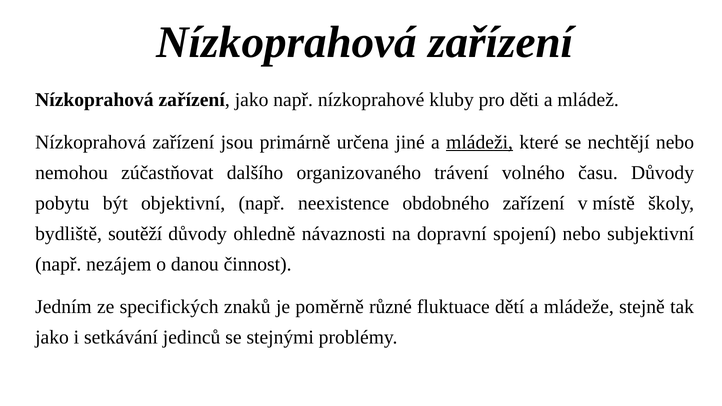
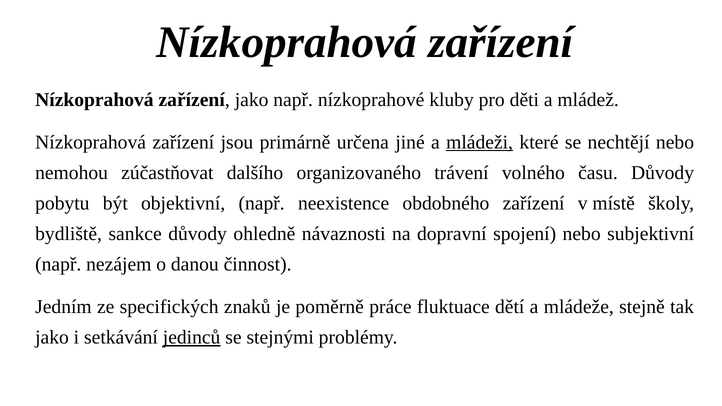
soutěží: soutěží -> sankce (135, 234)
různé: různé -> práce (390, 307)
jedinců underline: none -> present (192, 338)
